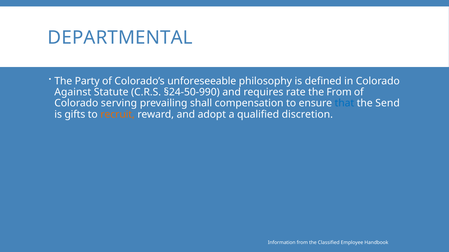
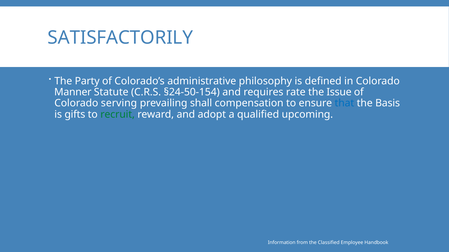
DEPARTMENTAL: DEPARTMENTAL -> SATISFACTORILY (120, 38)
unforeseeable: unforeseeable -> administrative (202, 81)
Against: Against -> Manner (73, 92)
§24-50-990: §24-50-990 -> §24-50-154 (192, 92)
the From: From -> Issue (339, 92)
Send: Send -> Basis (388, 103)
recruit colour: orange -> green (118, 115)
discretion: discretion -> upcoming (307, 115)
